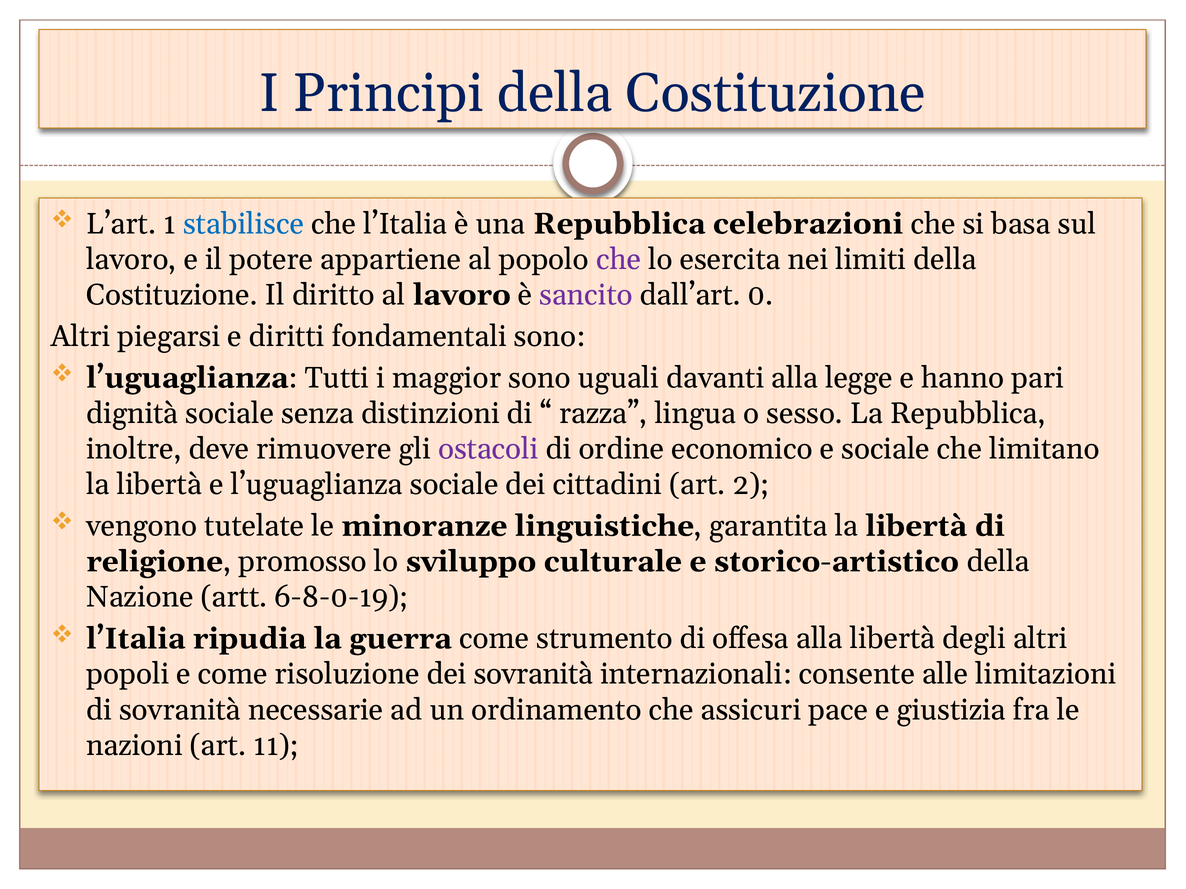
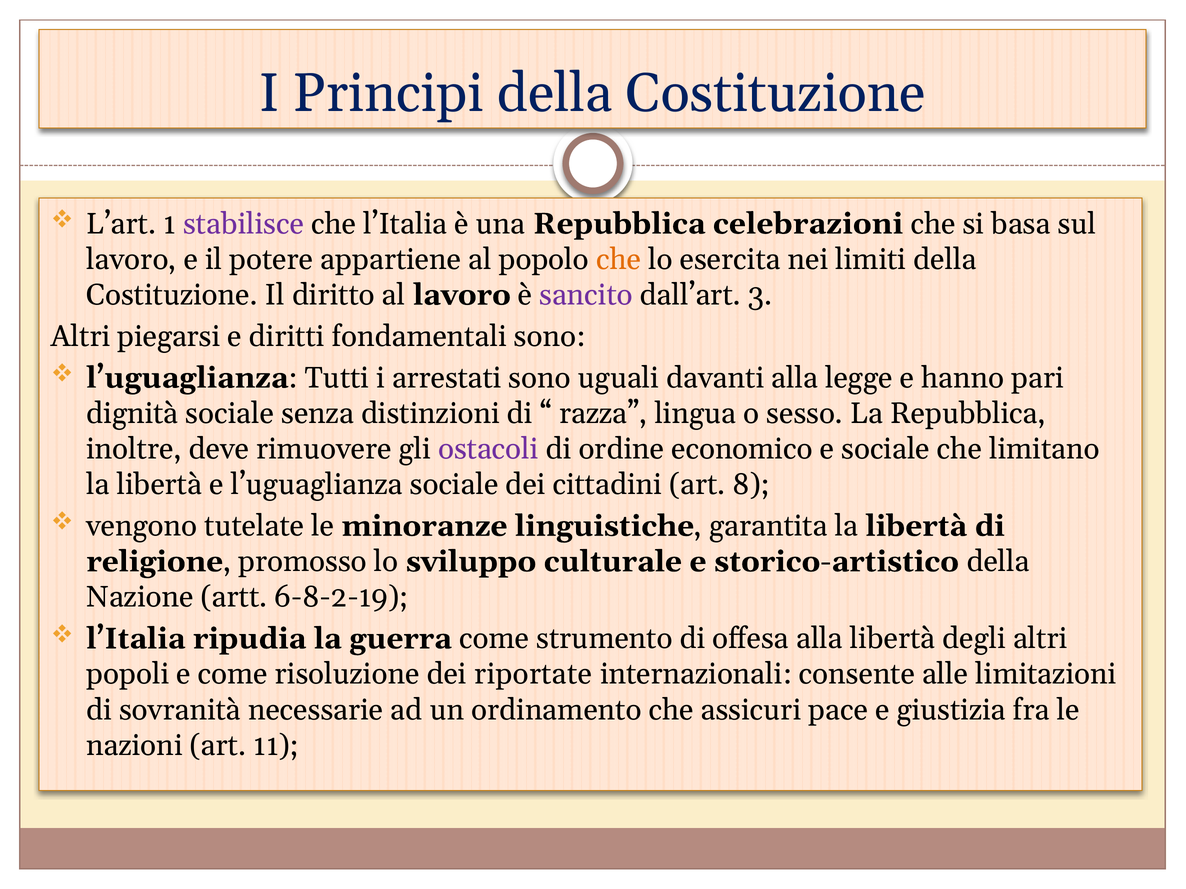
stabilisce colour: blue -> purple (244, 224)
che colour: purple -> orange (619, 259)
0: 0 -> 3 (760, 295)
maggior: maggior -> arrestati (447, 378)
2: 2 -> 8 (751, 485)
6-8-0-19: 6-8-0-19 -> 6-8-2-19 (341, 597)
dei sovranità: sovranità -> riportate (533, 675)
